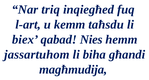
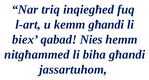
kemm taħsdu: taħsdu -> għandi (106, 25)
jassartuhom: jassartuhom -> nitgħammed (37, 55)
magħmudija: magħmudija -> jassartuhom (73, 70)
